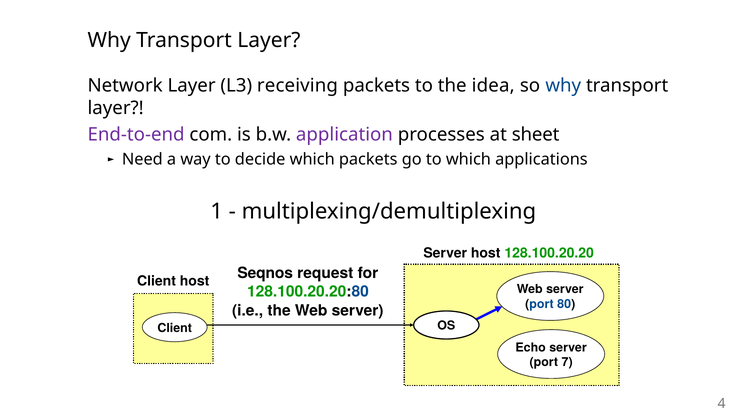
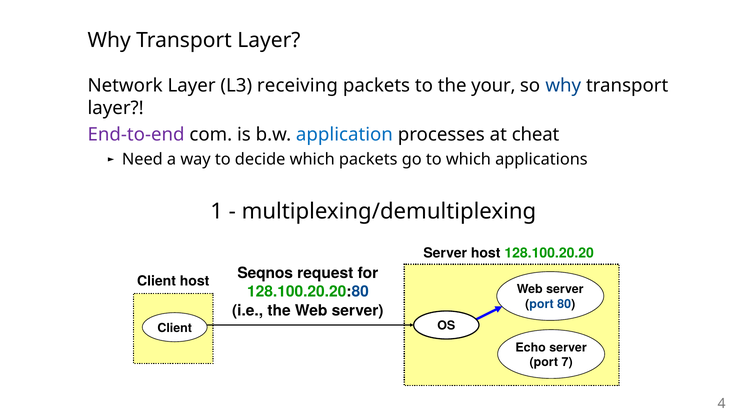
idea: idea -> your (493, 86)
application colour: purple -> blue (344, 135)
sheet: sheet -> cheat (536, 135)
